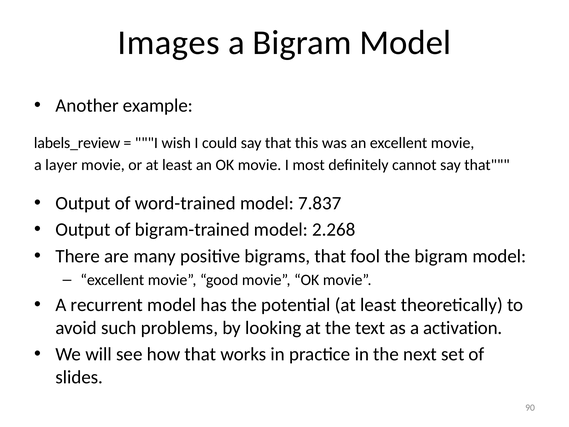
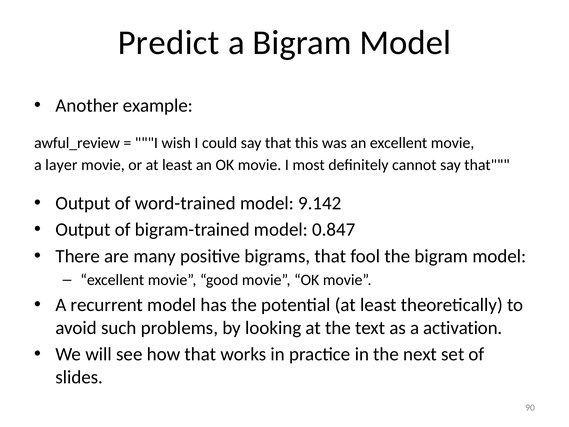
Images: Images -> Predict (169, 43)
labels_review: labels_review -> awful_review (77, 143)
7.837: 7.837 -> 9.142 (320, 203)
2.268: 2.268 -> 0.847 (334, 230)
